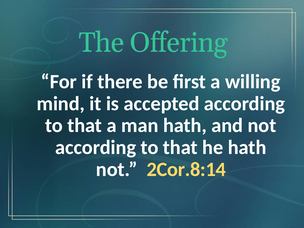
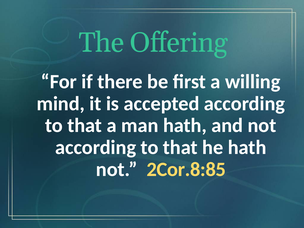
2Cor.8:14: 2Cor.8:14 -> 2Cor.8:85 (186, 169)
